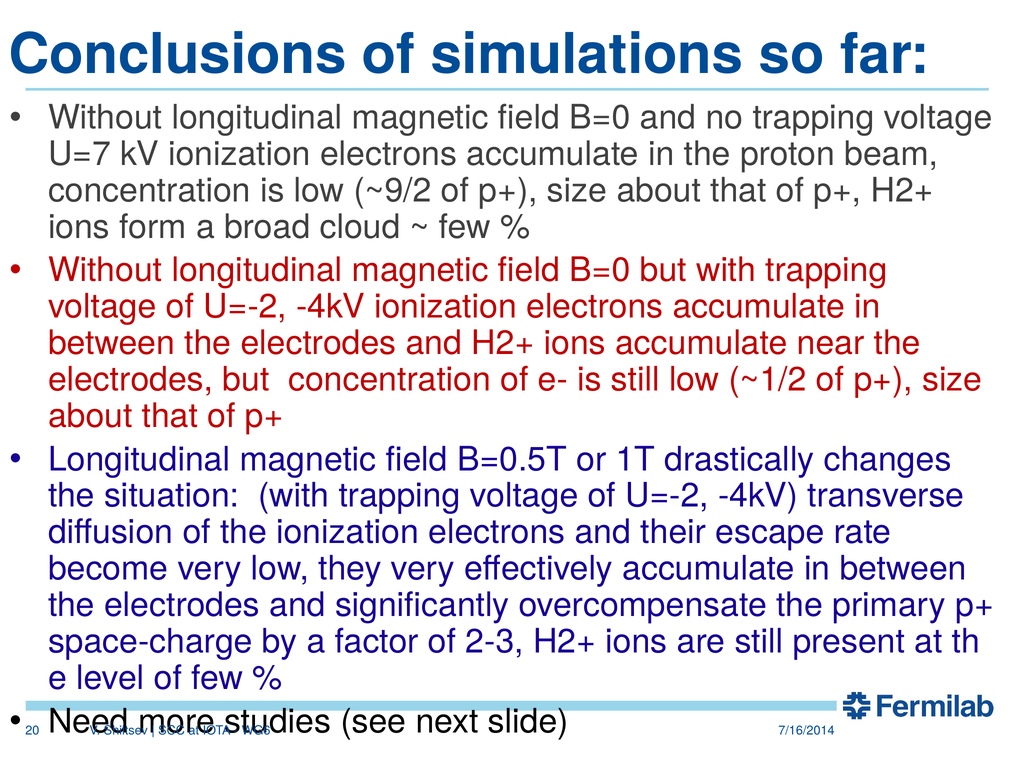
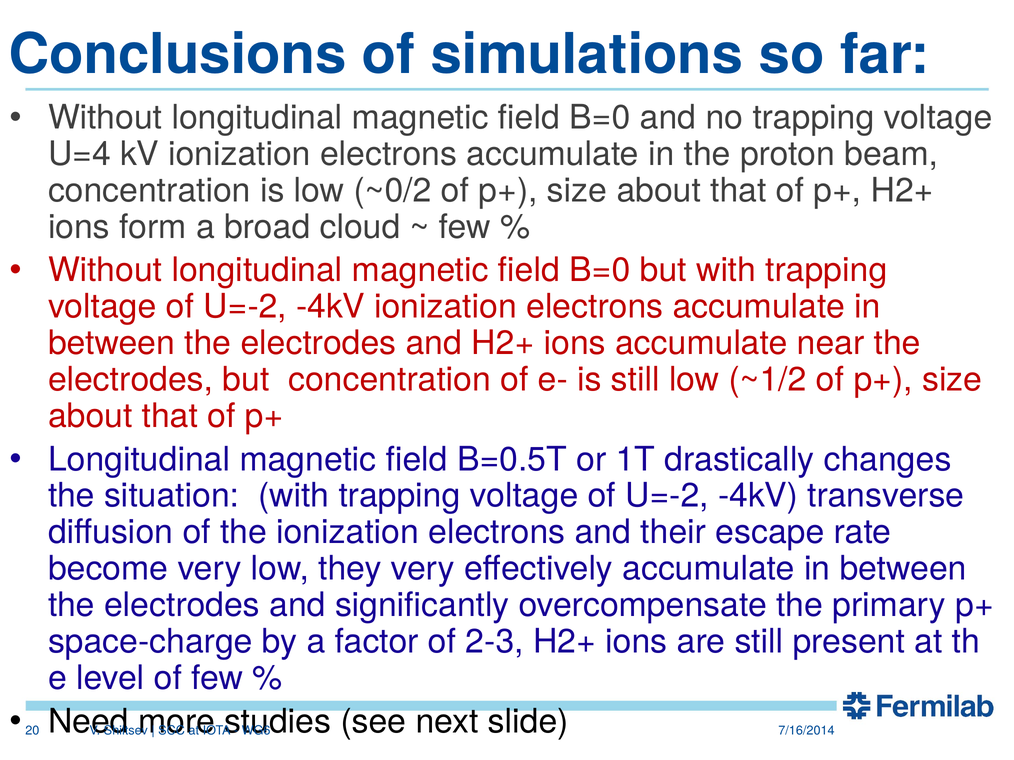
U=7: U=7 -> U=4 (79, 154)
~9/2: ~9/2 -> ~0/2 (393, 191)
